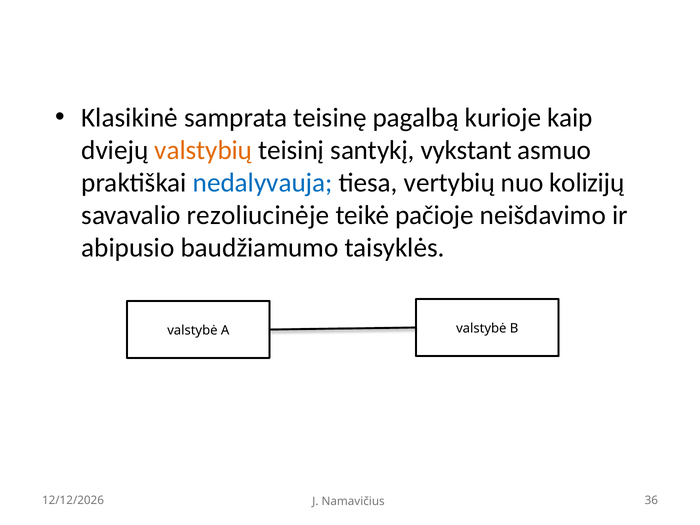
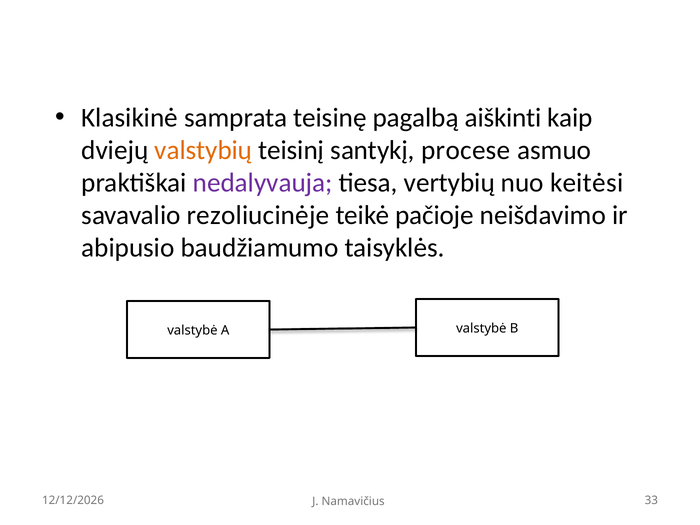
kurioje: kurioje -> aiškinti (503, 118)
vykstant: vykstant -> procese (466, 150)
nedalyvauja colour: blue -> purple (263, 183)
kolizijų: kolizijų -> keitėsi (587, 183)
36: 36 -> 33 (651, 500)
